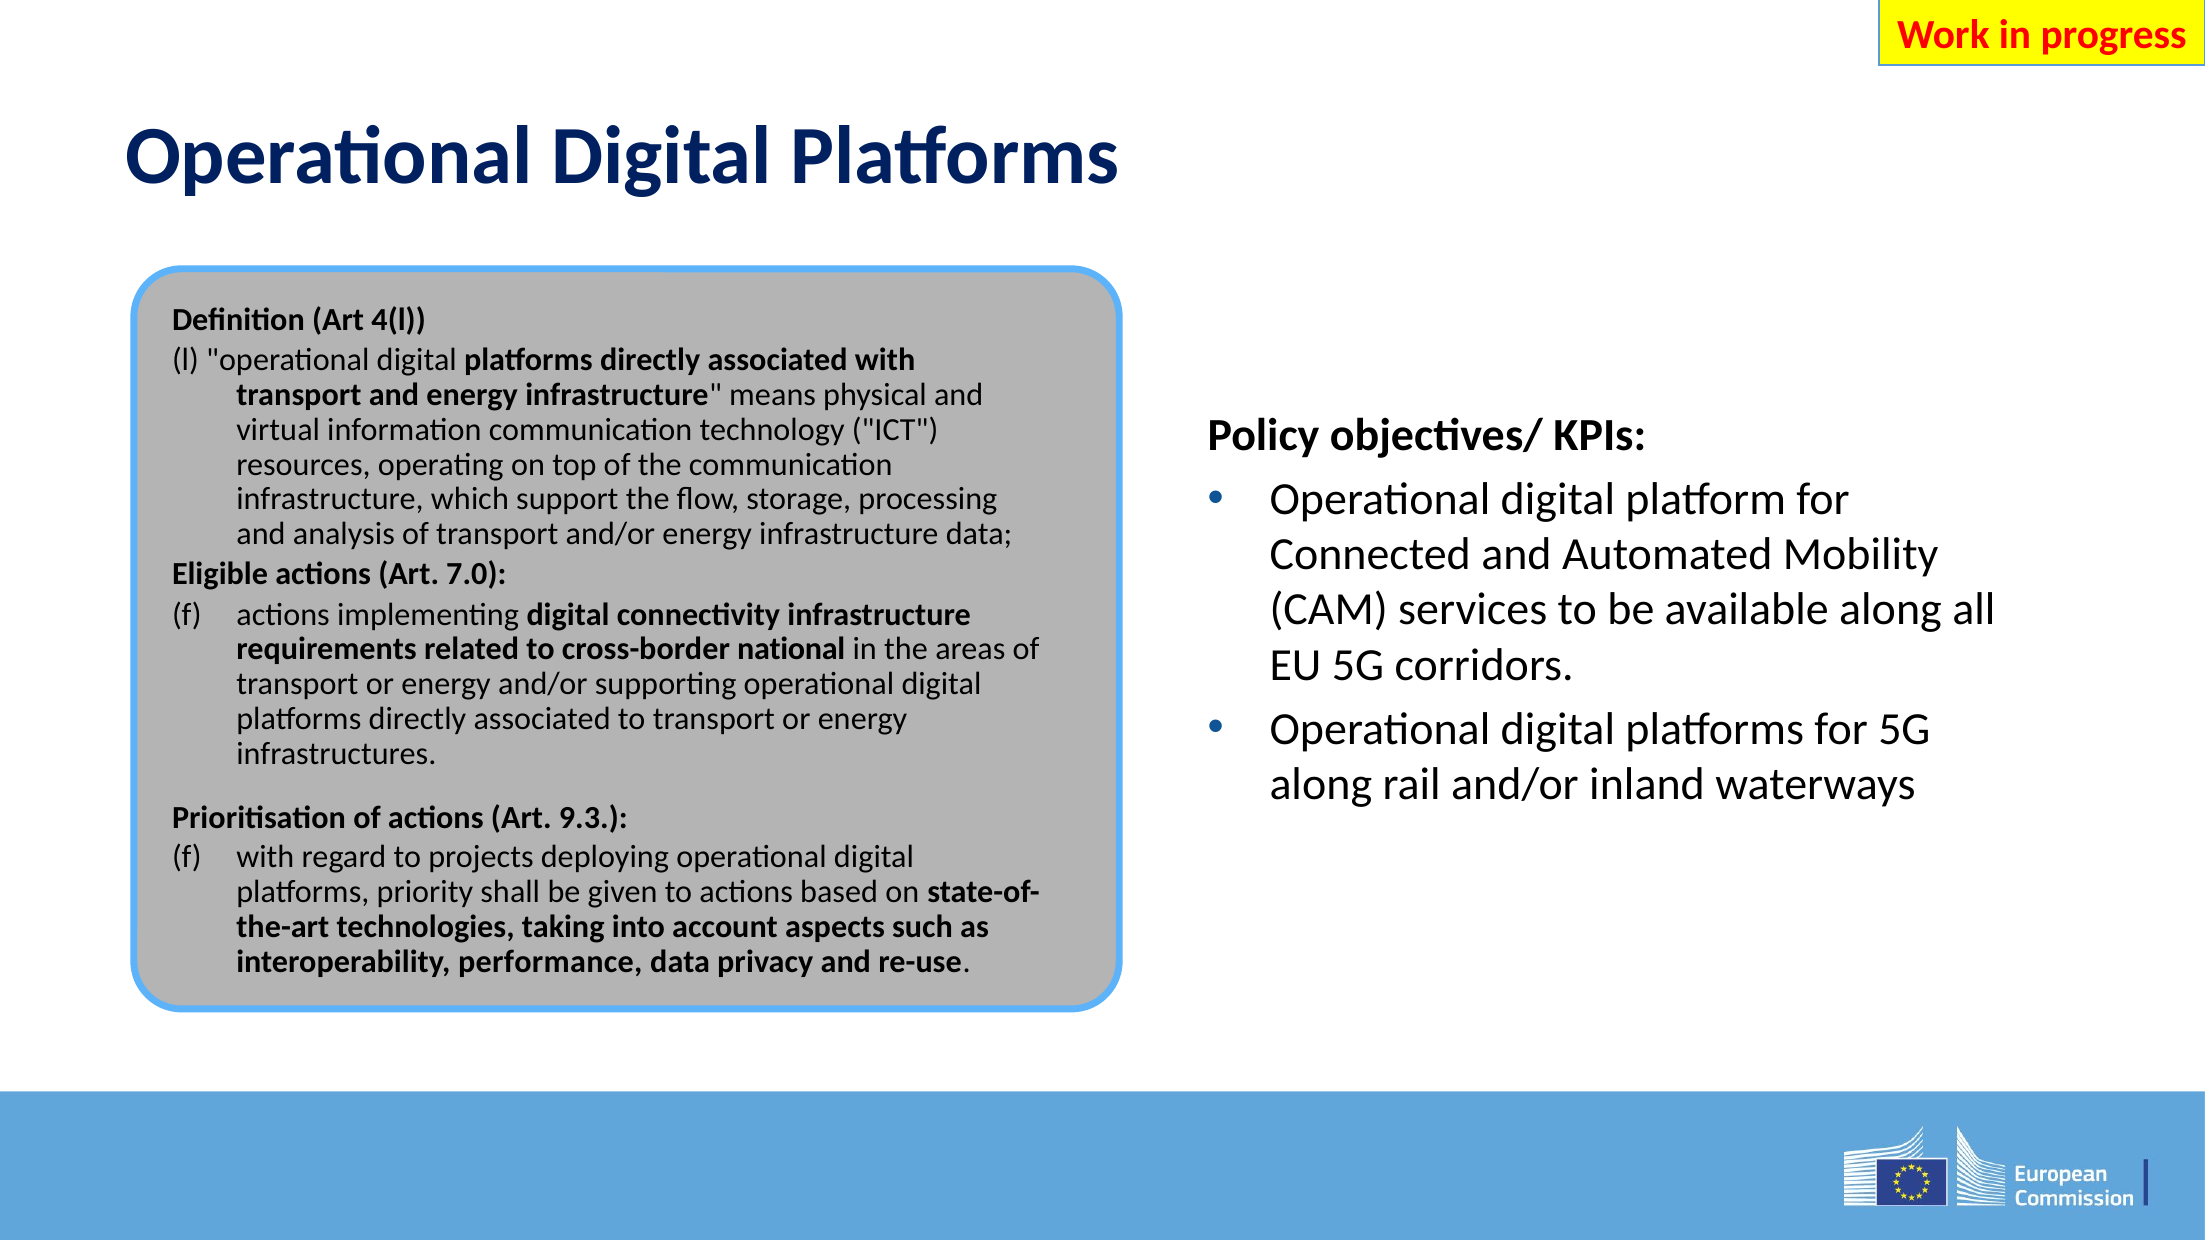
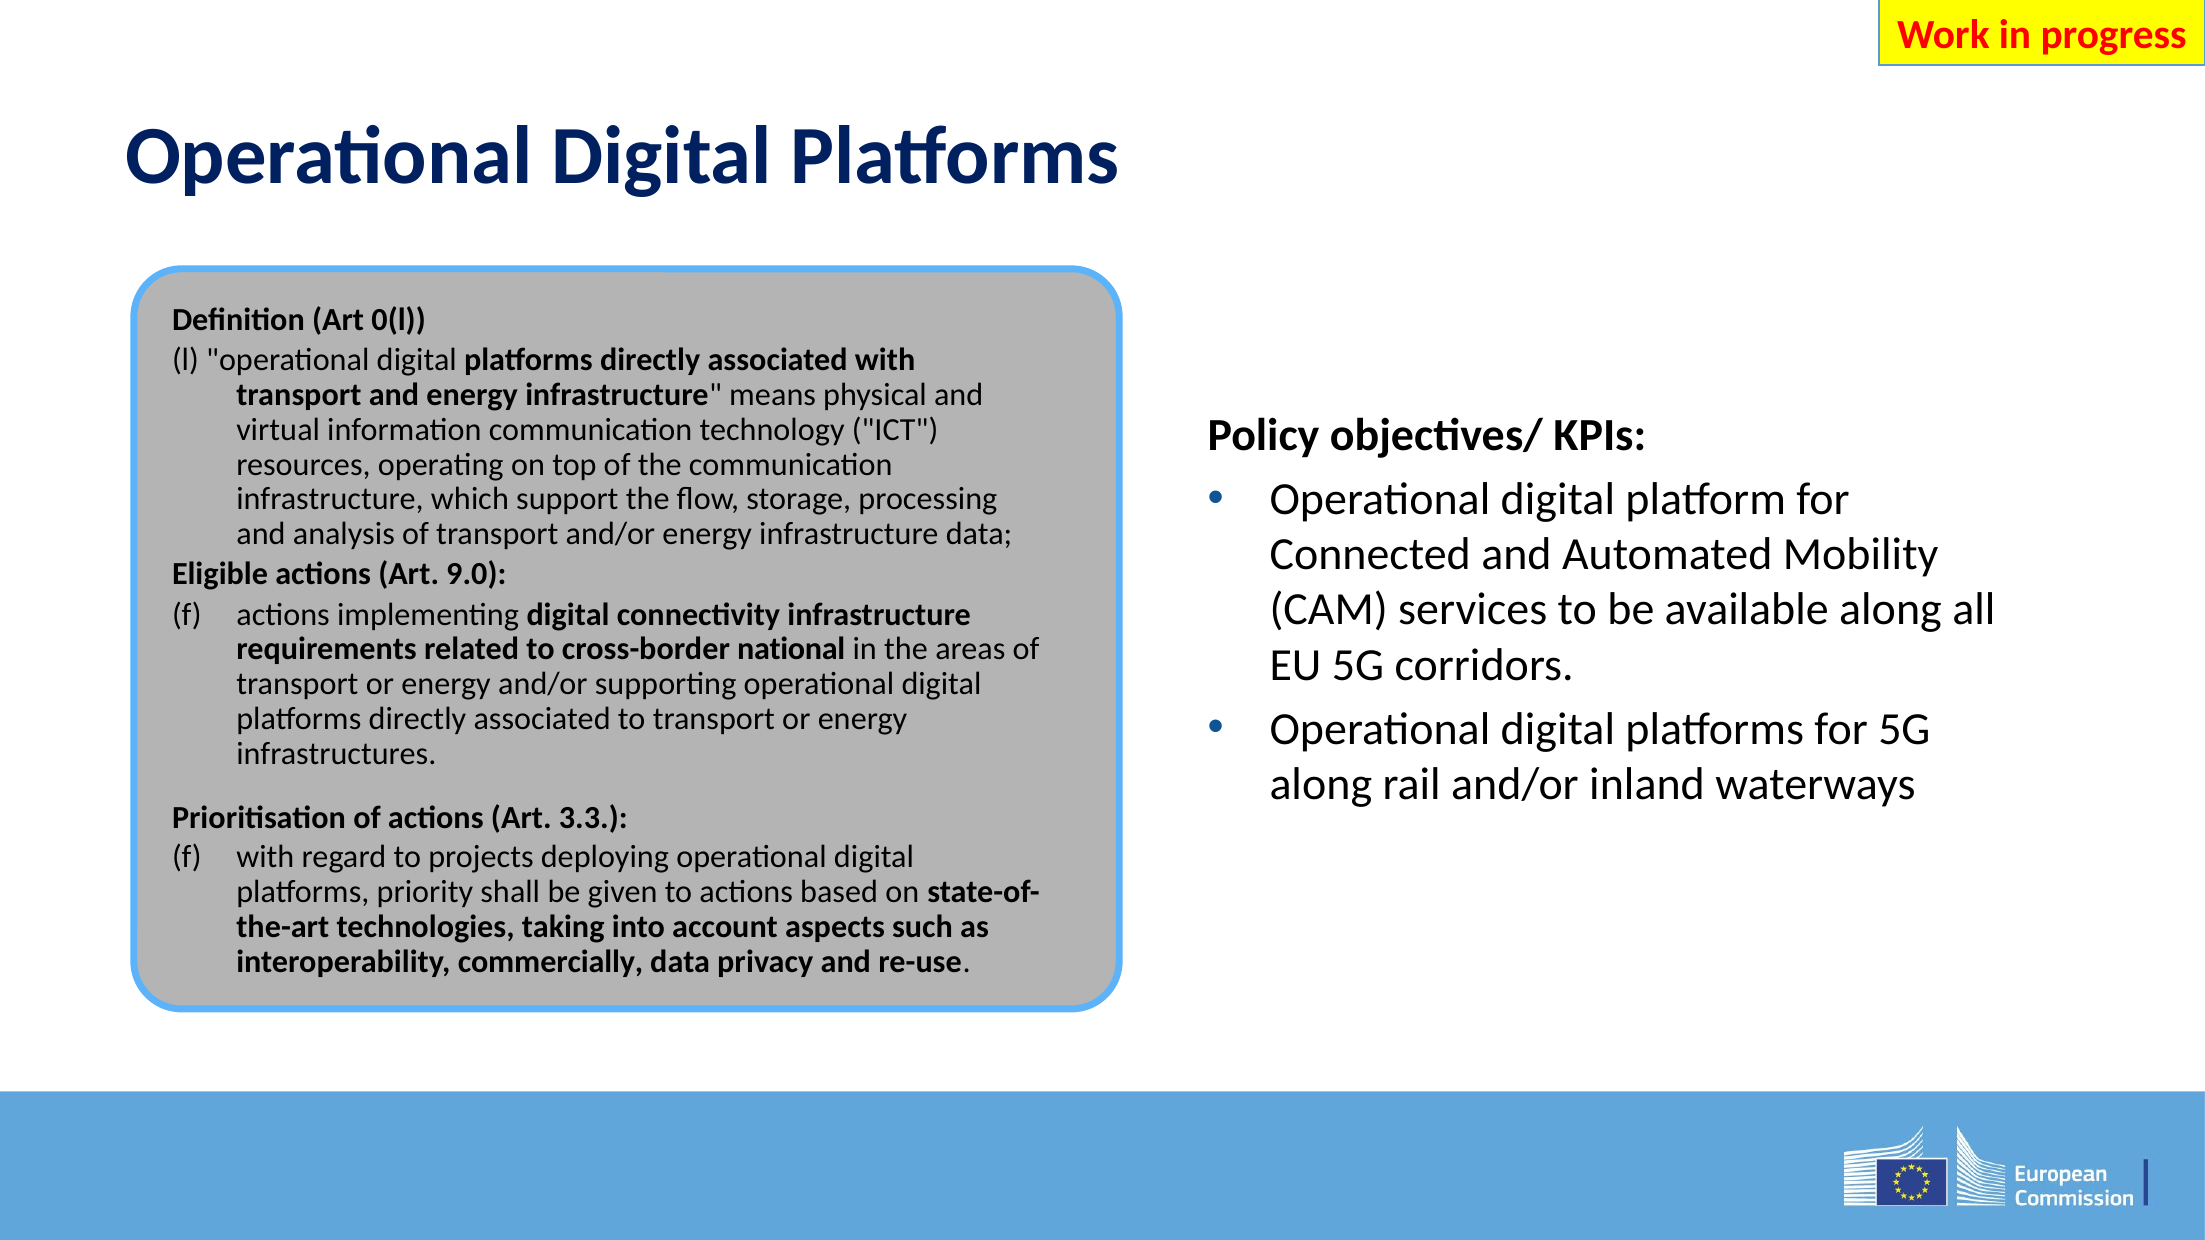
4(l: 4(l -> 0(l (399, 320)
7.0: 7.0 -> 9.0 (476, 574)
9.3: 9.3 -> 3.3 (593, 818)
performance: performance -> commercially (550, 962)
